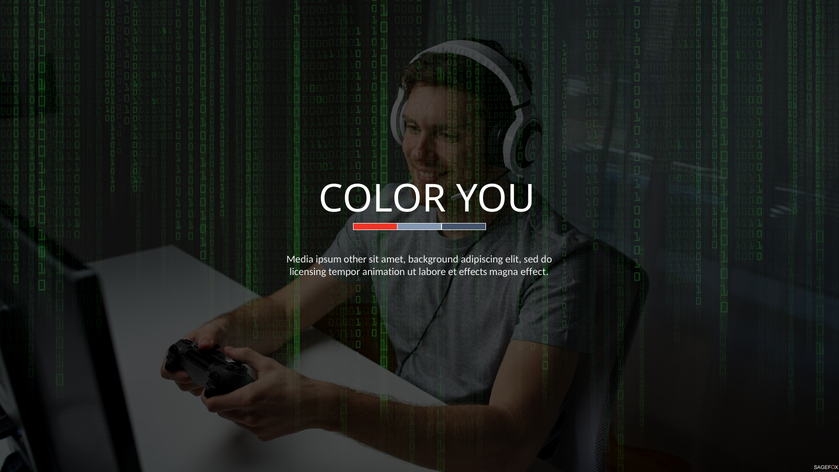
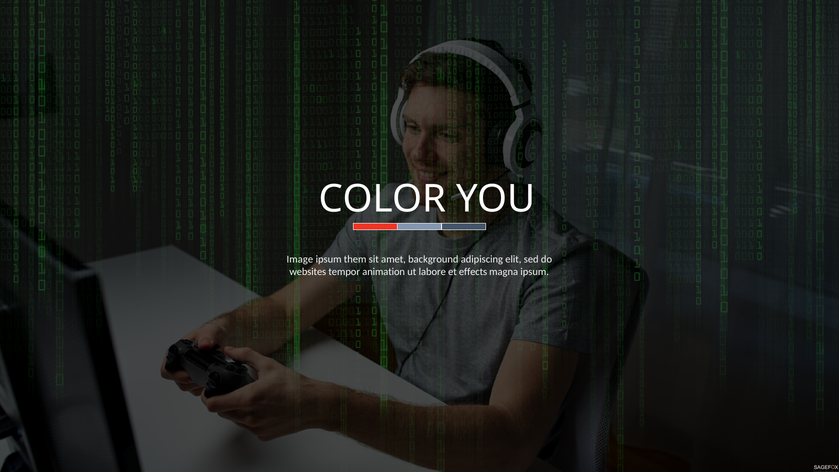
Media: Media -> Image (300, 259)
other: other -> them (355, 259)
licensing: licensing -> websites (308, 272)
magna effect: effect -> ipsum (535, 272)
